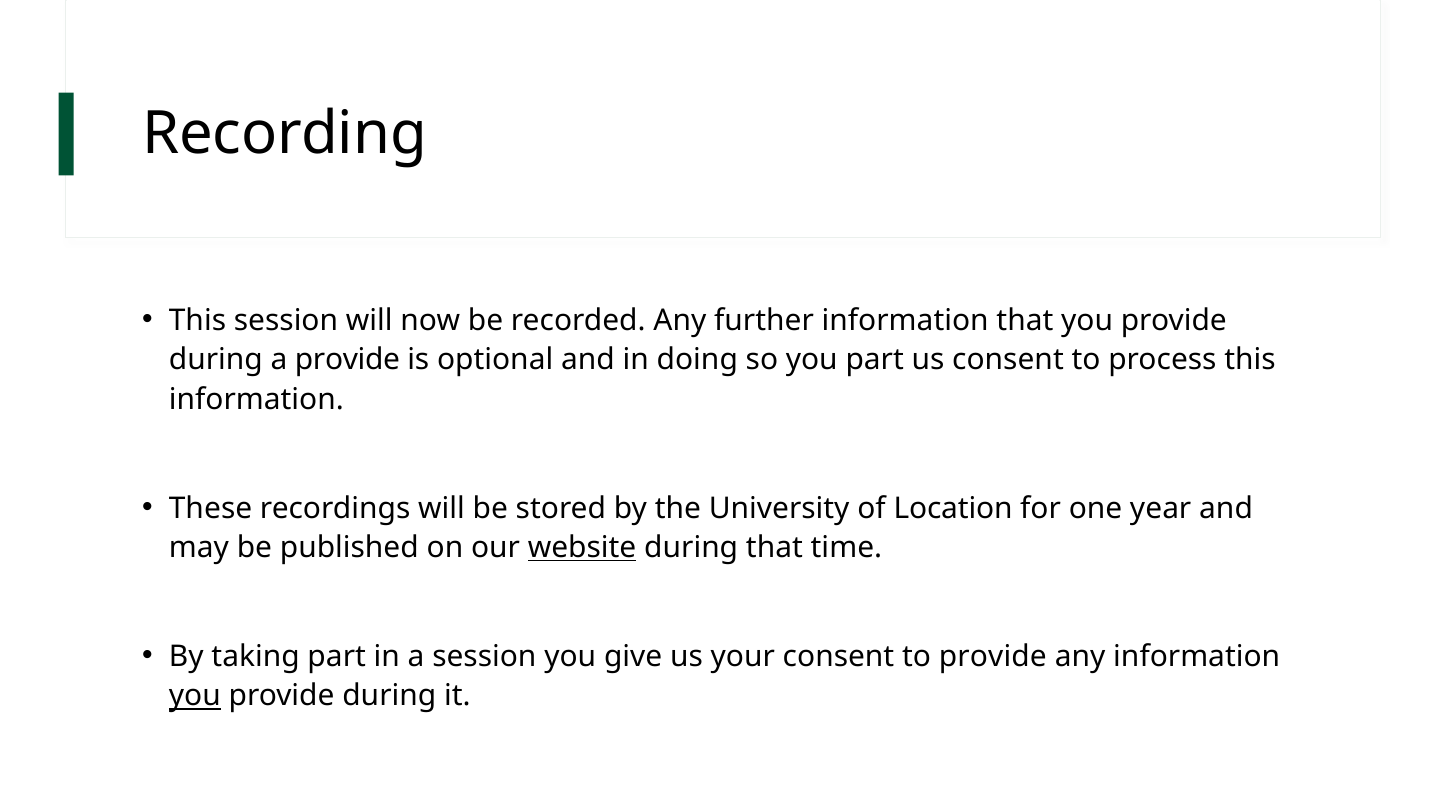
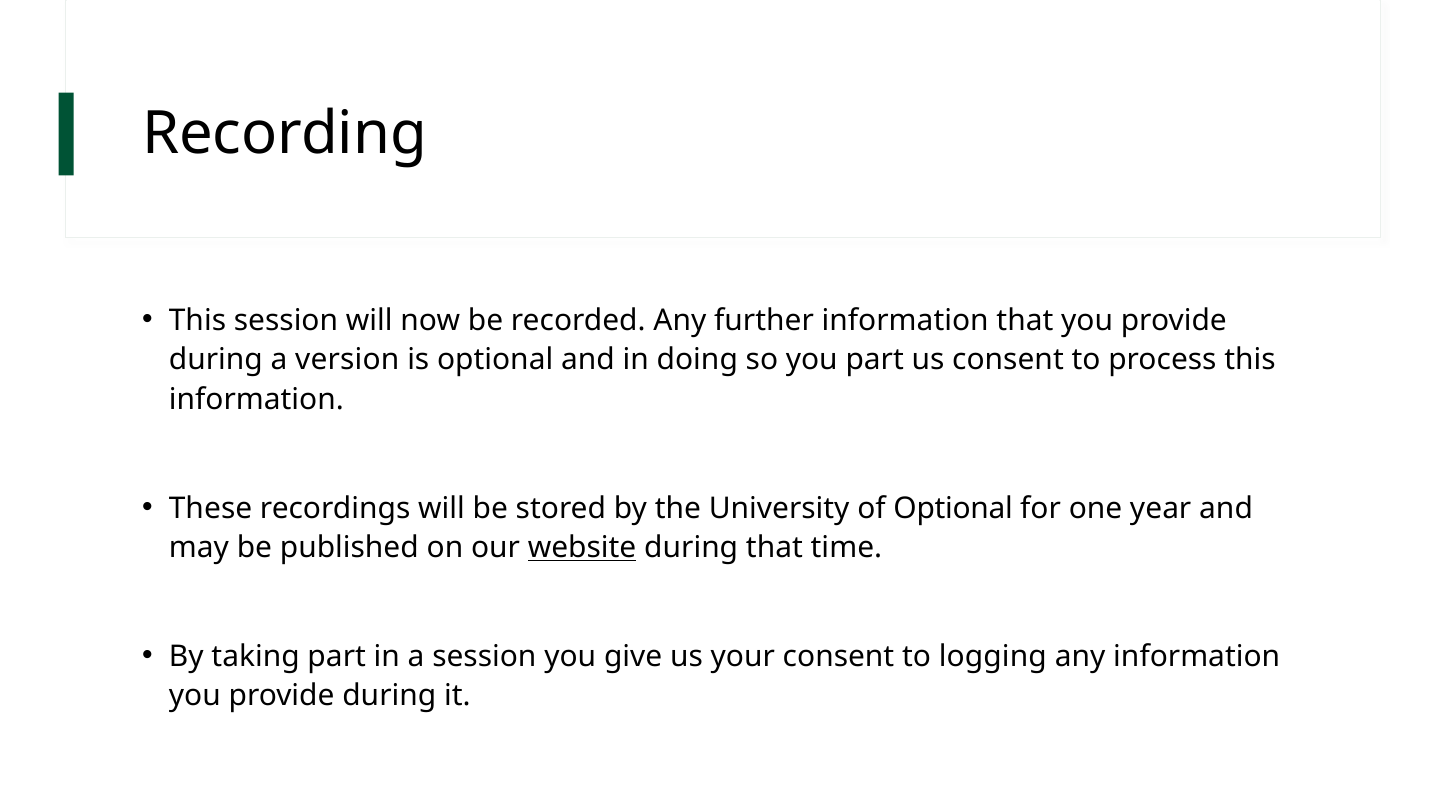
a provide: provide -> version (347, 360)
of Location: Location -> Optional (953, 508)
to provide: provide -> logging (993, 657)
you underline: present -> none (195, 696)
